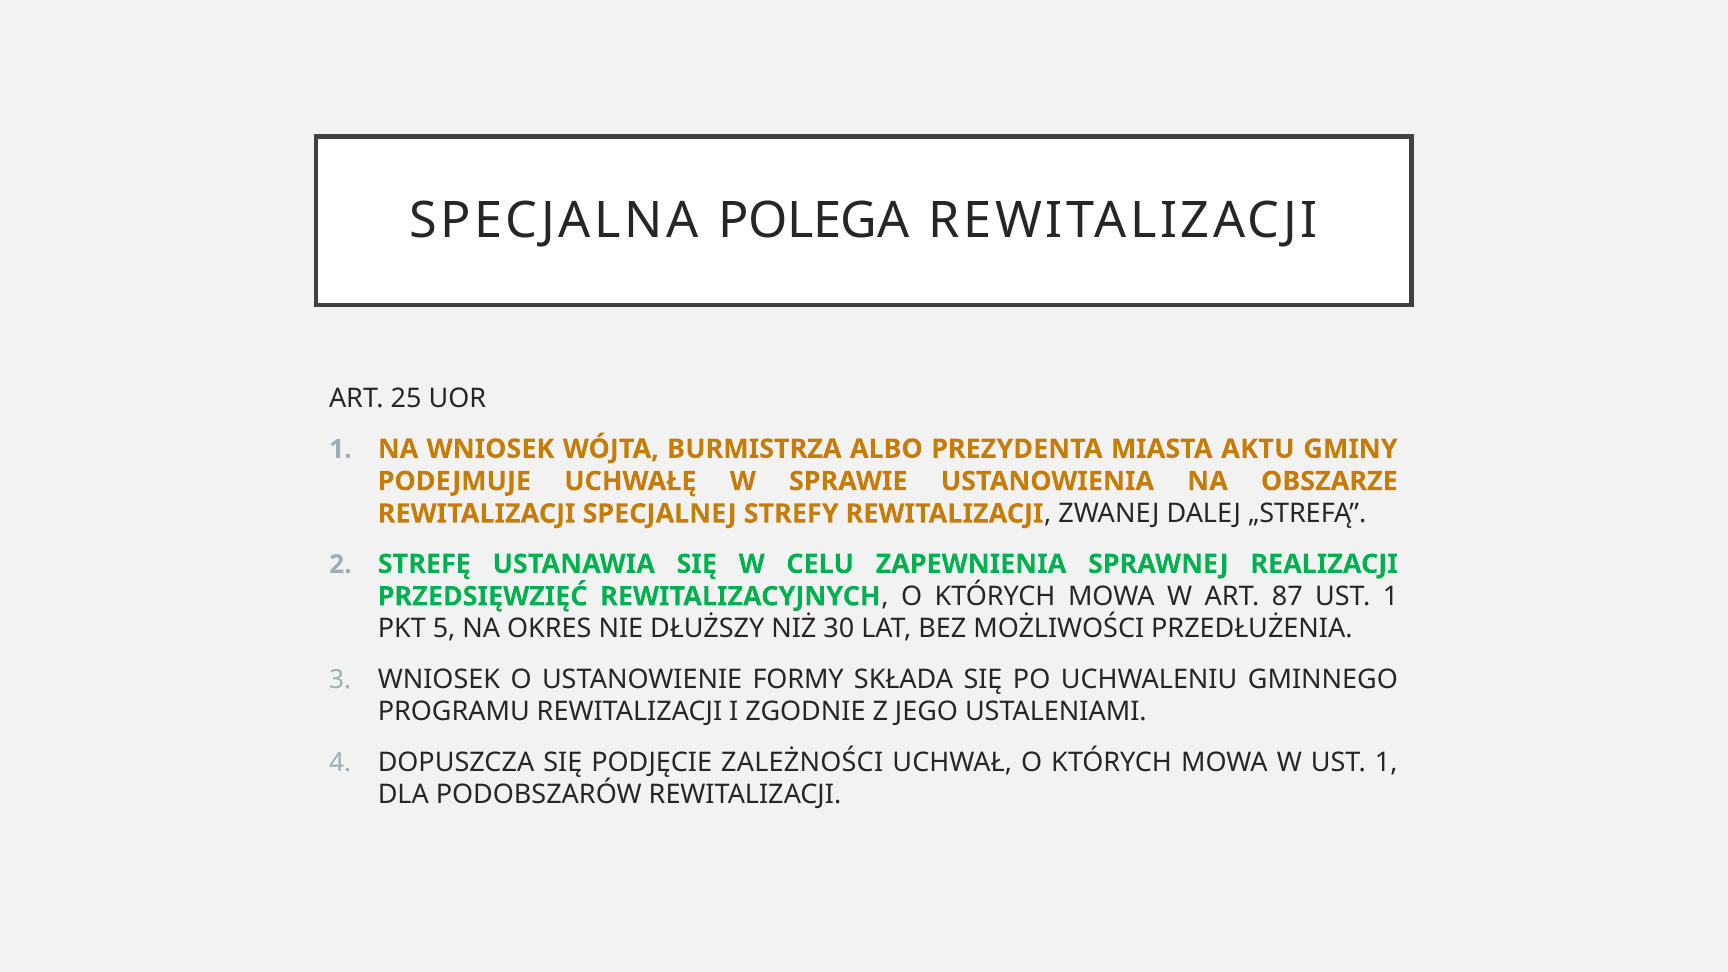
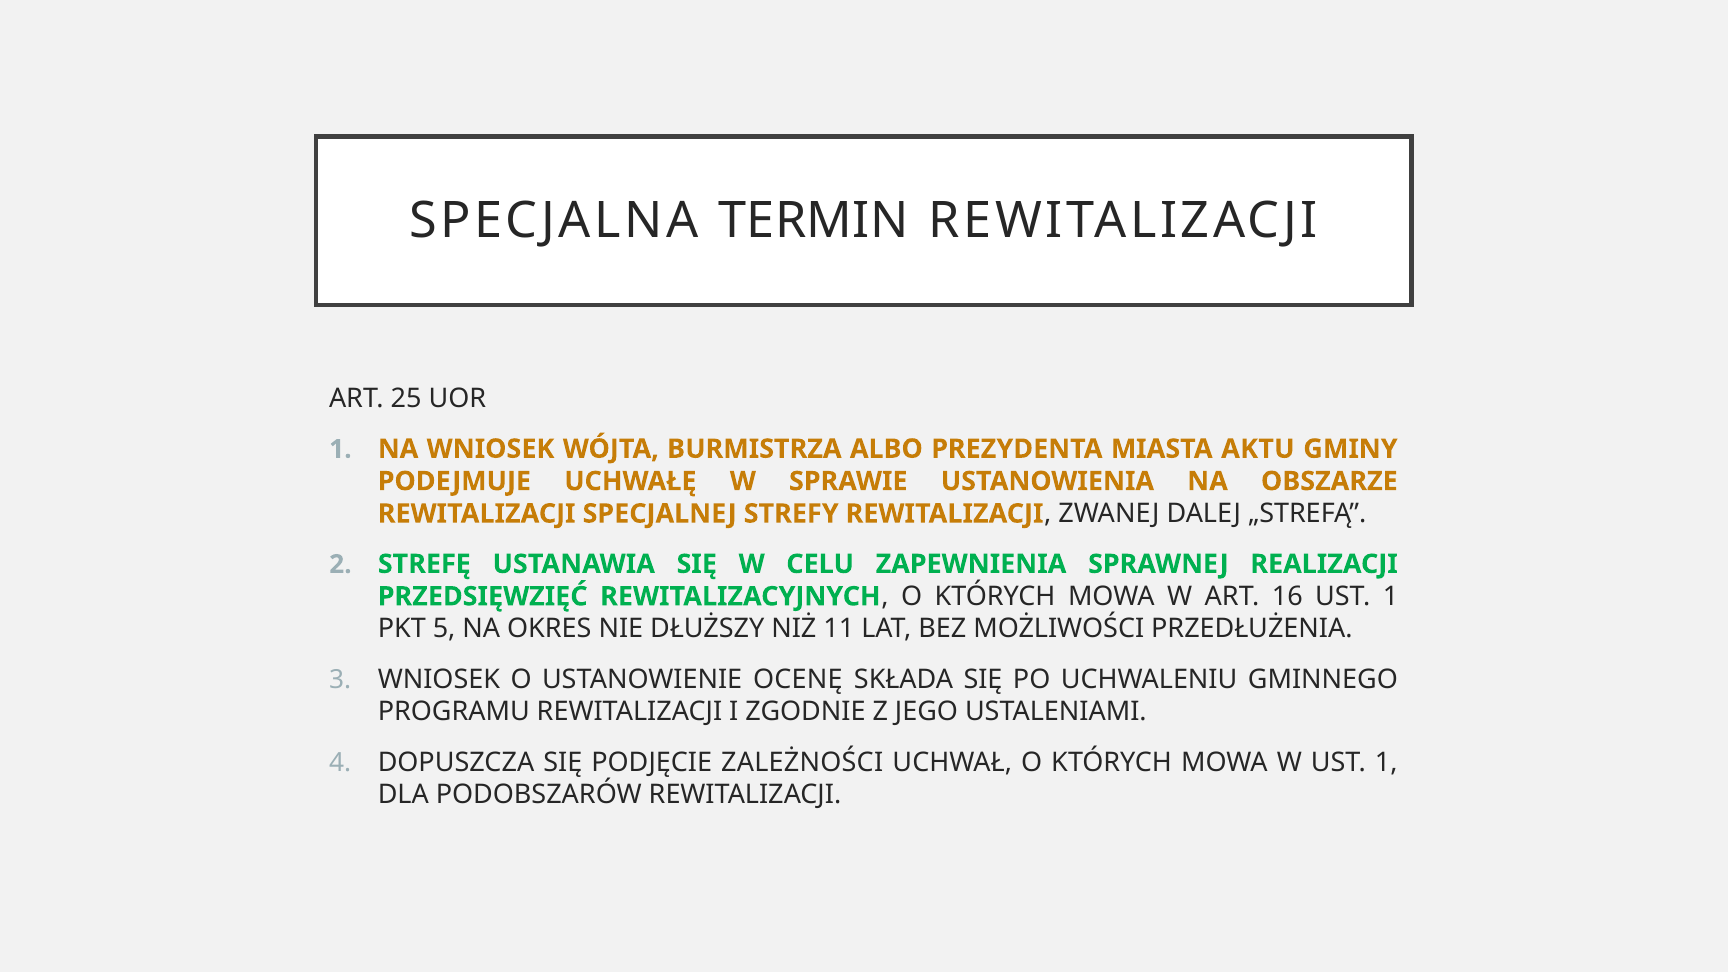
POLEGA: POLEGA -> TERMIN (813, 221)
87: 87 -> 16 (1287, 596)
30: 30 -> 11 (839, 629)
FORMY: FORMY -> OCENĘ (798, 679)
